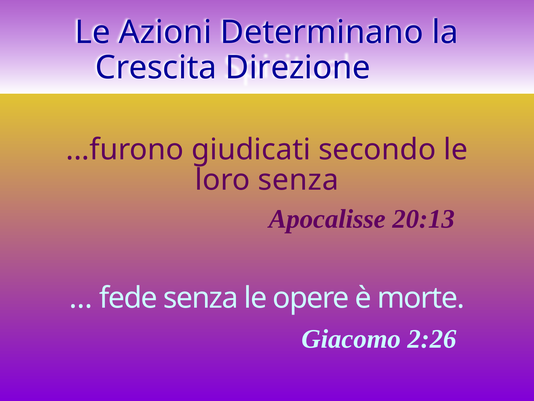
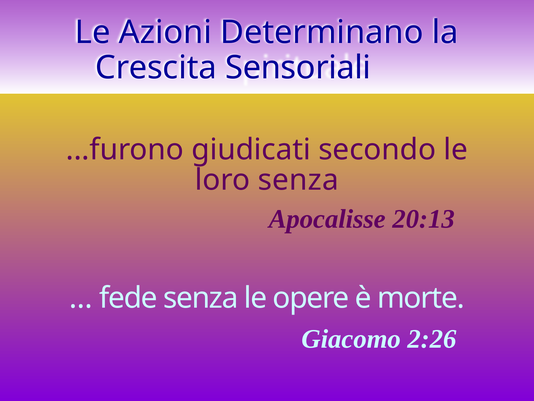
Direzione: Direzione -> Sensoriali (298, 68)
